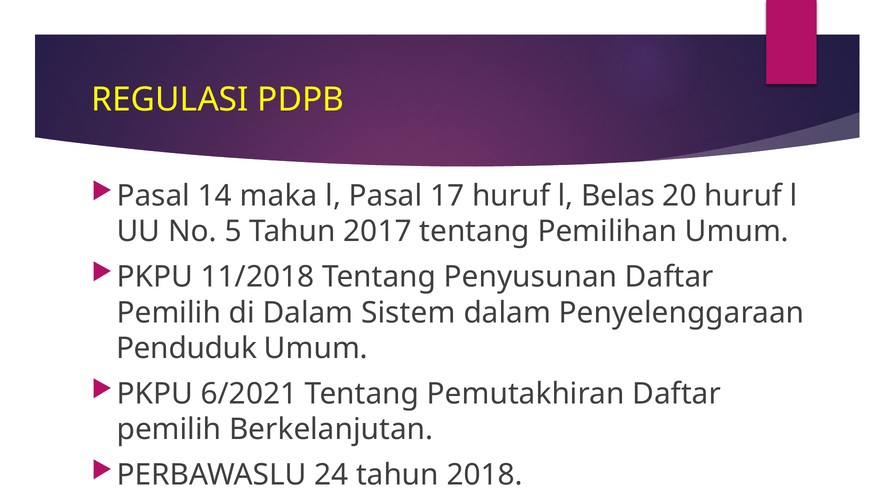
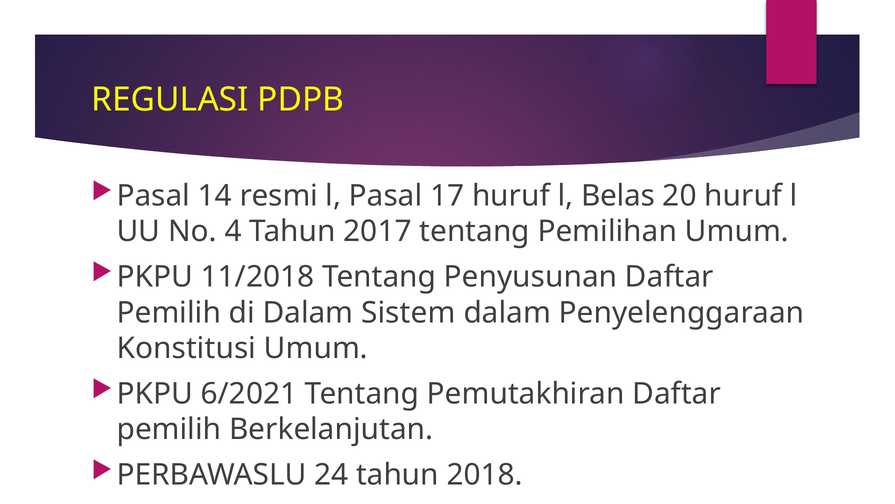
maka: maka -> resmi (279, 196)
5: 5 -> 4 (233, 231)
Penduduk: Penduduk -> Konstitusi (186, 348)
